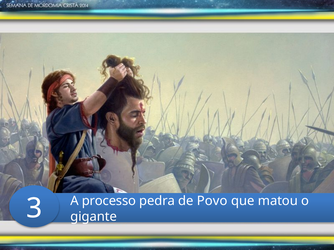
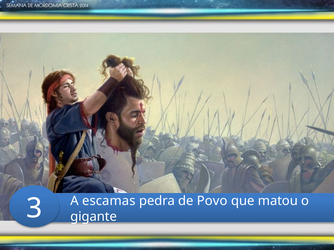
processo: processo -> escamas (109, 201)
